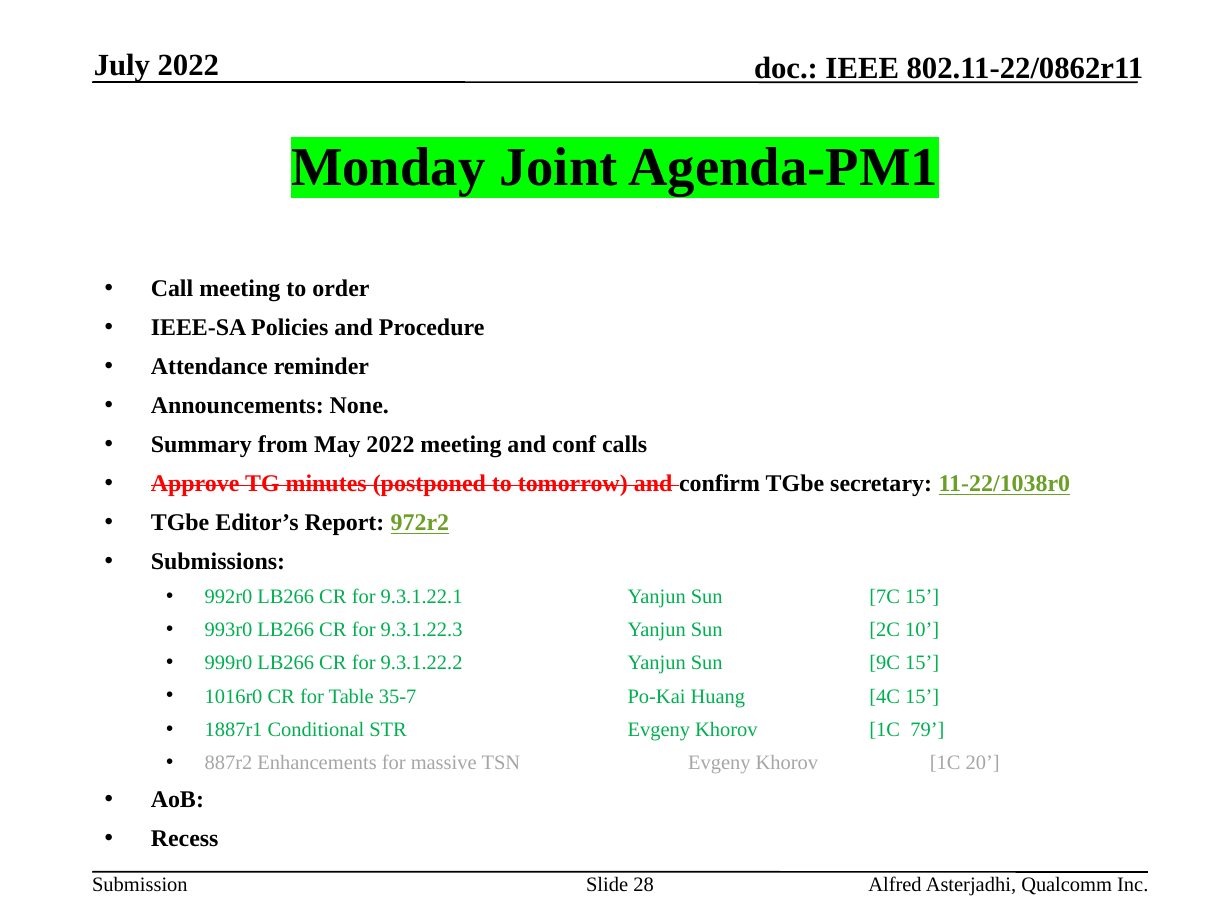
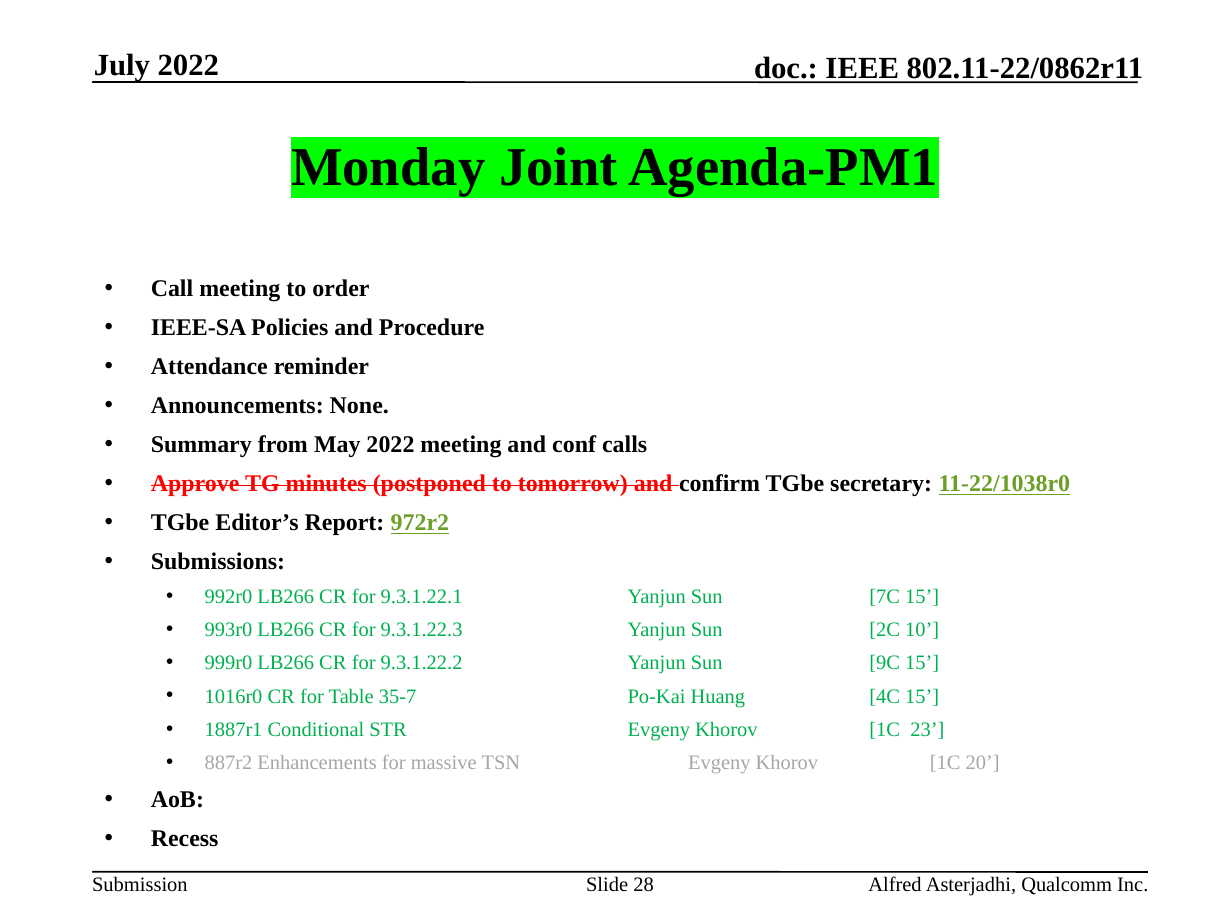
79: 79 -> 23 (927, 729)
